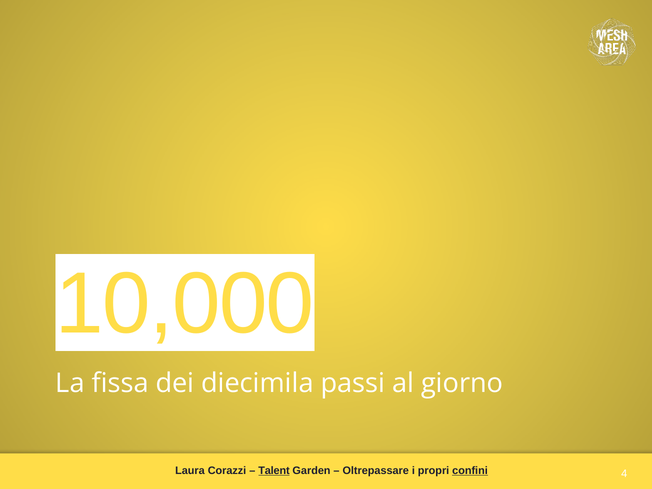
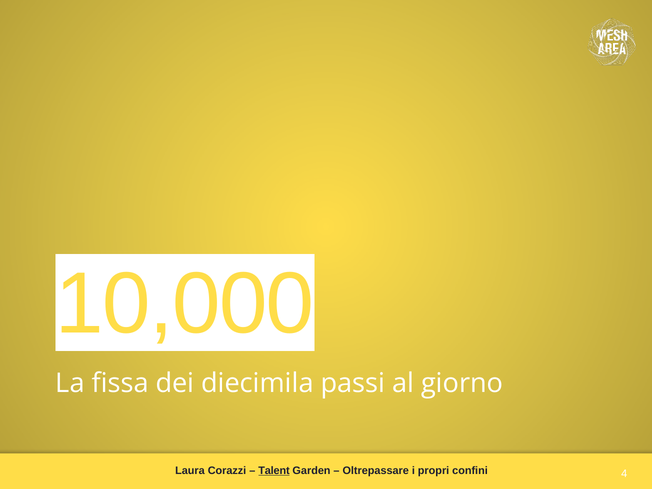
confini underline: present -> none (470, 470)
